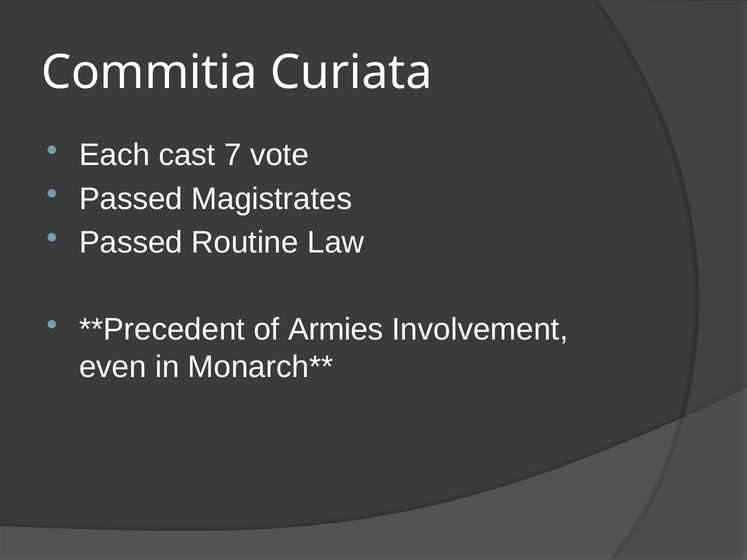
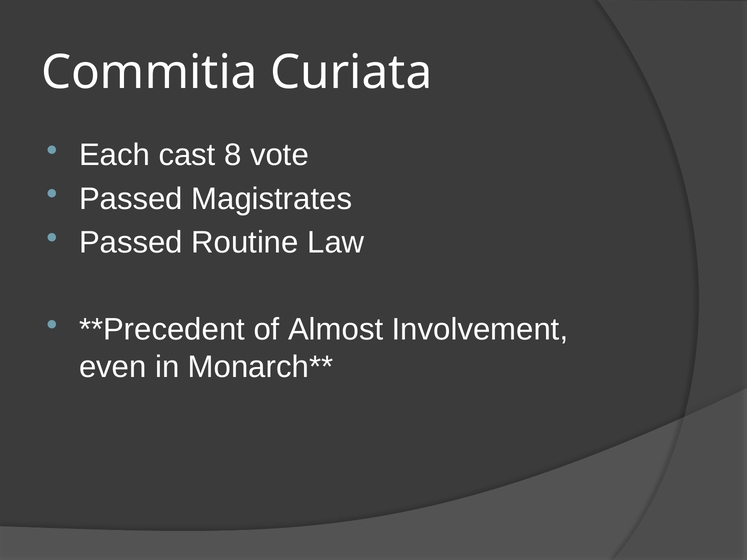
7: 7 -> 8 (233, 155)
Armies: Armies -> Almost (336, 330)
